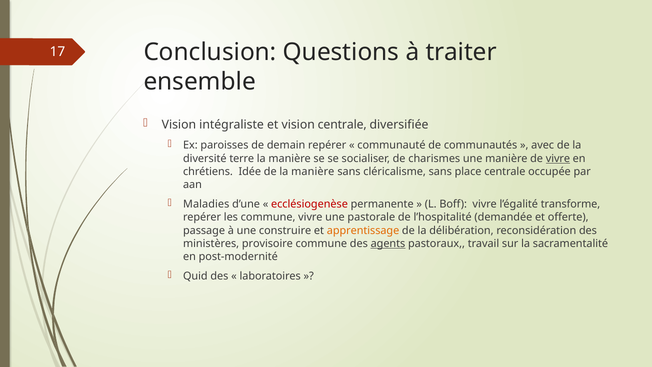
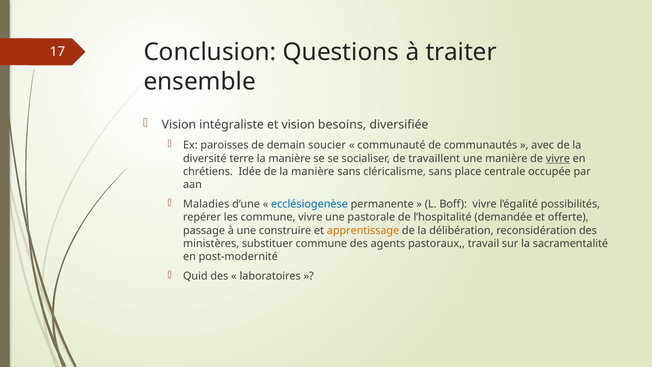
vision centrale: centrale -> besoins (342, 125)
demain repérer: repérer -> soucier (327, 145)
charismes: charismes -> travaillent (434, 158)
ecclésiogenèse colour: red -> blue (309, 204)
transforme: transforme -> possibilités (570, 204)
provisoire: provisoire -> substituer (267, 243)
agents underline: present -> none (388, 243)
